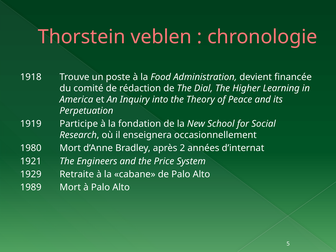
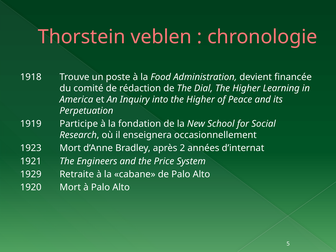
into the Theory: Theory -> Higher (201, 100)
1980: 1980 -> 1923 (31, 148)
1989: 1989 -> 1920 (31, 187)
